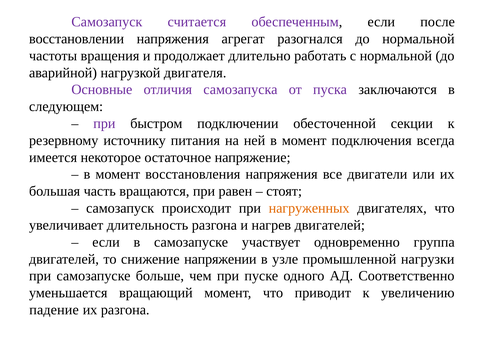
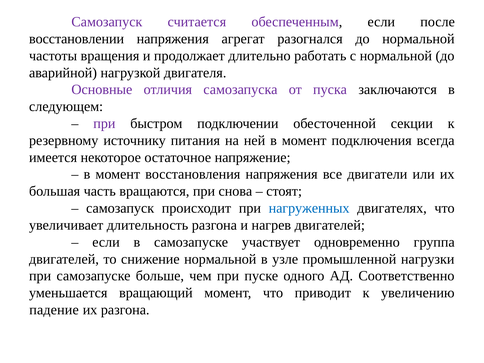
равен: равен -> снова (235, 191)
нагруженных colour: orange -> blue (309, 208)
снижение напряжении: напряжении -> нормальной (220, 259)
